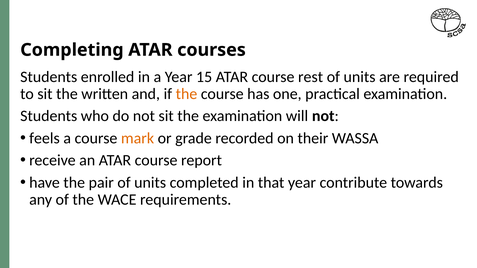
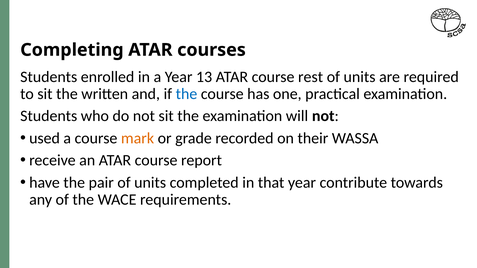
15: 15 -> 13 (204, 77)
the colour: orange -> blue (186, 94)
feels: feels -> used (45, 138)
